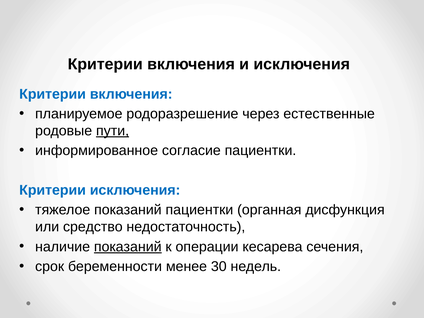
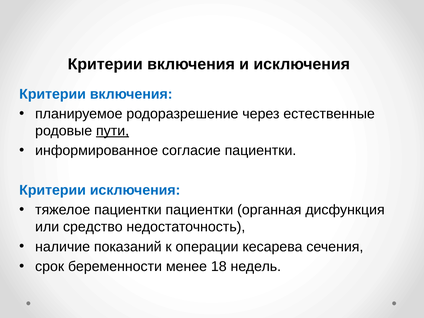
тяжелое показаний: показаний -> пациентки (128, 210)
показаний underline: present -> none (128, 247)
30: 30 -> 18 (219, 266)
